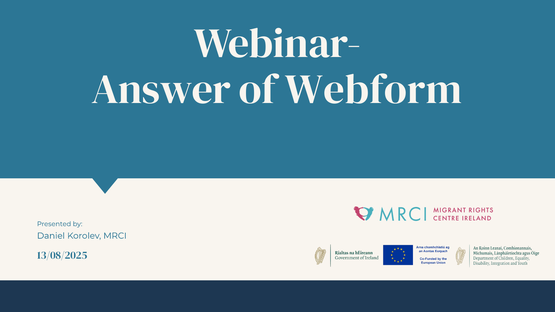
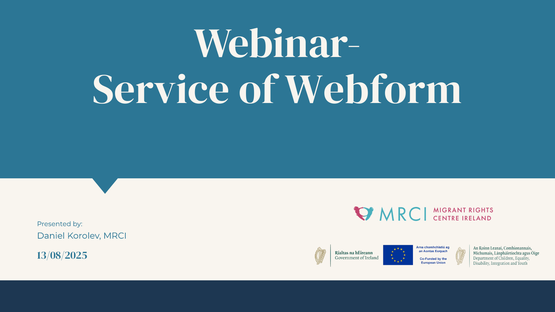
Answer: Answer -> Service (161, 89)
